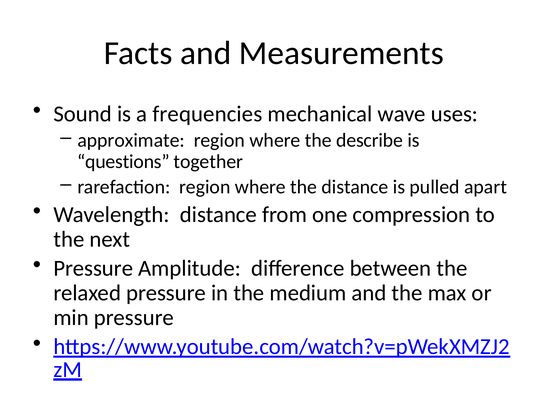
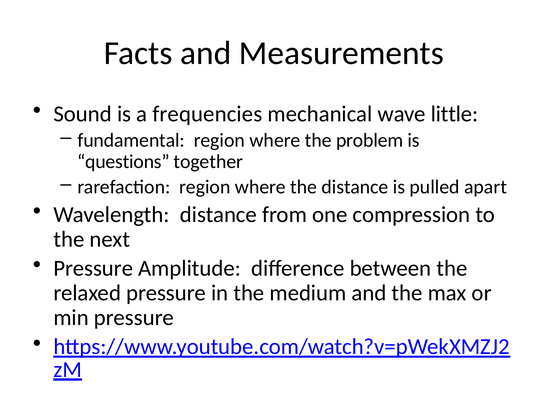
uses: uses -> little (455, 114)
approximate: approximate -> fundamental (131, 140)
describe: describe -> problem (370, 140)
